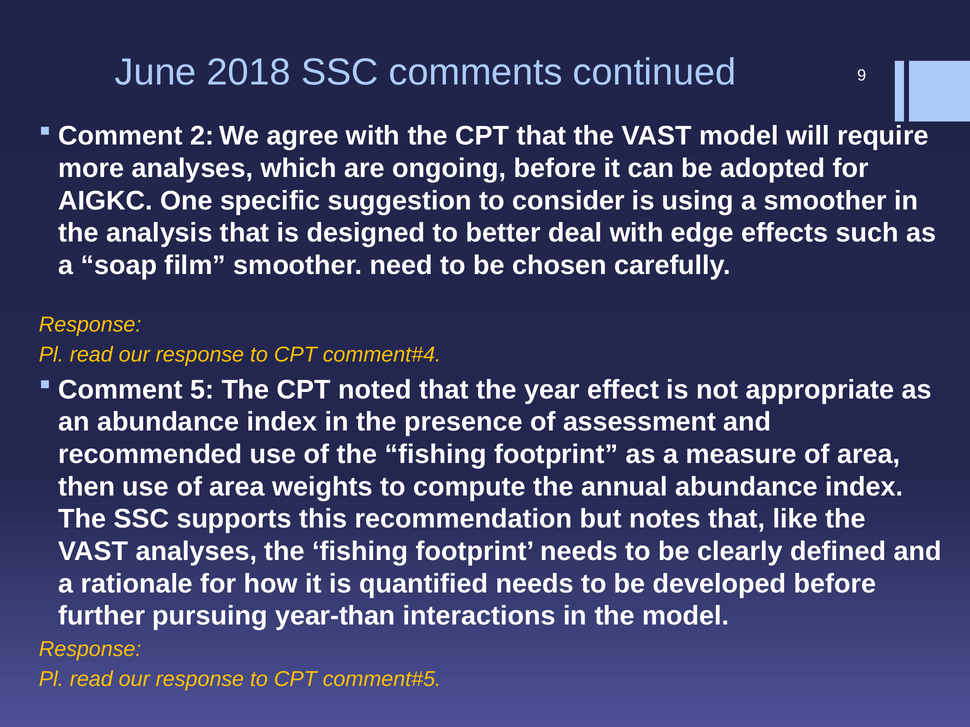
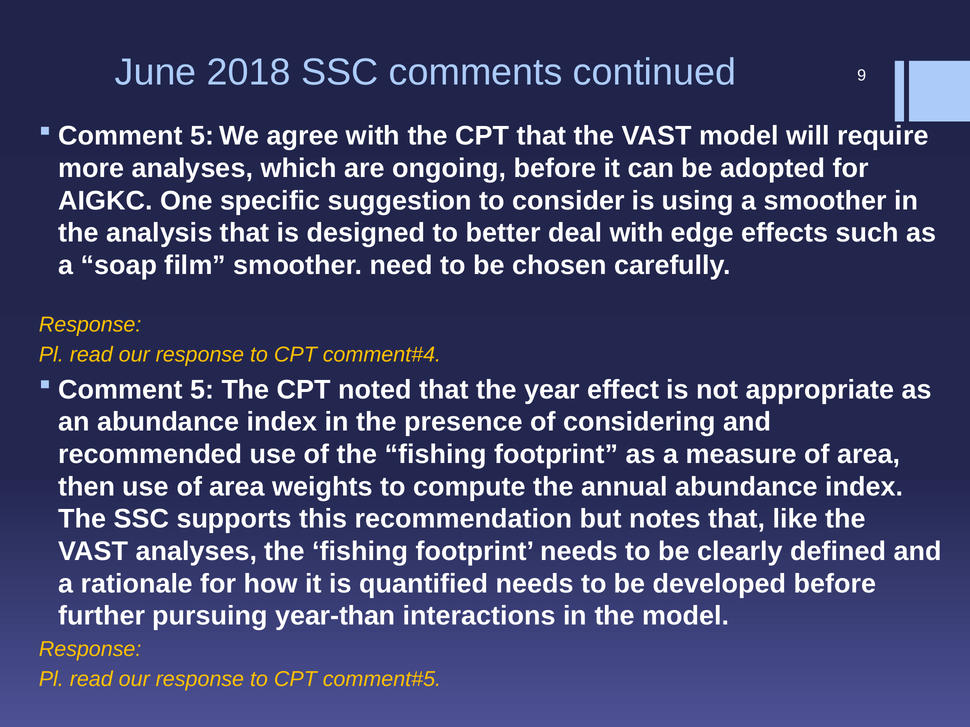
2: 2 -> 5 (202, 136)
assessment: assessment -> considering (639, 422)
